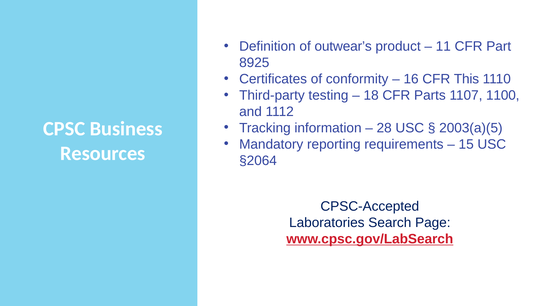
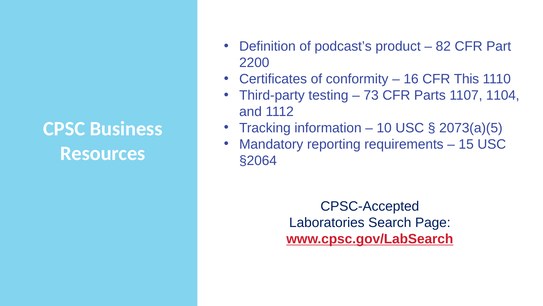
outwear’s: outwear’s -> podcast’s (343, 46)
11: 11 -> 82 (443, 46)
8925: 8925 -> 2200 (254, 63)
18: 18 -> 73 (371, 95)
1100: 1100 -> 1104 (503, 95)
28: 28 -> 10 (384, 128)
2003(a)(5: 2003(a)(5 -> 2073(a)(5 (471, 128)
